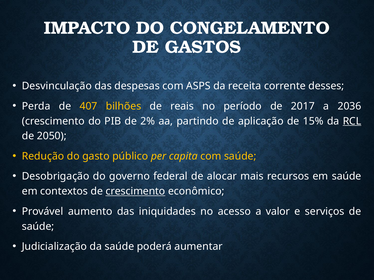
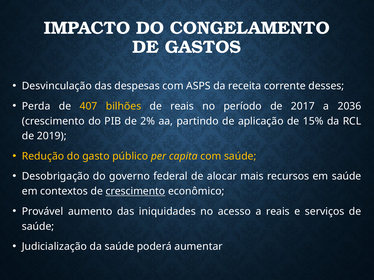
RCL underline: present -> none (352, 121)
2050: 2050 -> 2019 (52, 136)
a valor: valor -> reais (278, 212)
